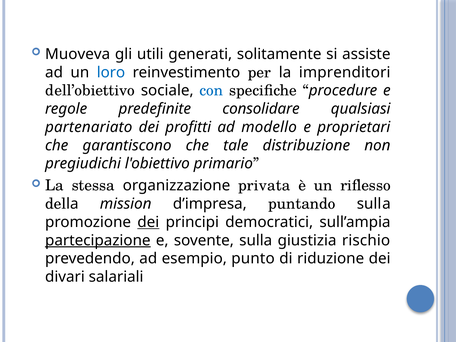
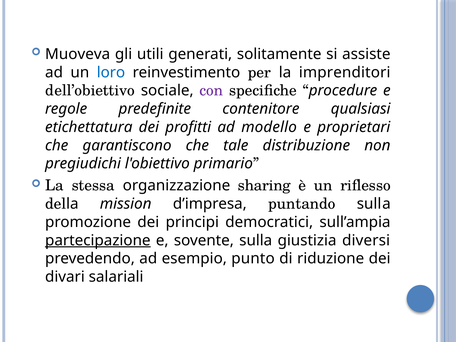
con colour: blue -> purple (211, 91)
consolidare: consolidare -> contenitore (261, 109)
partenariato: partenariato -> etichettatura (89, 127)
privata: privata -> sharing (264, 186)
dei underline: present -> none (148, 222)
rischio: rischio -> diversi (366, 240)
